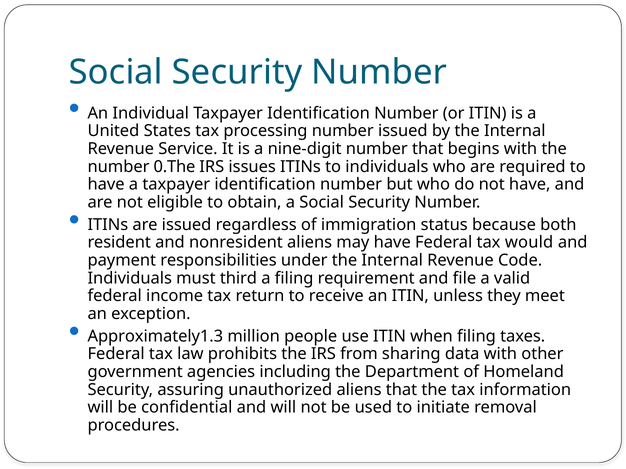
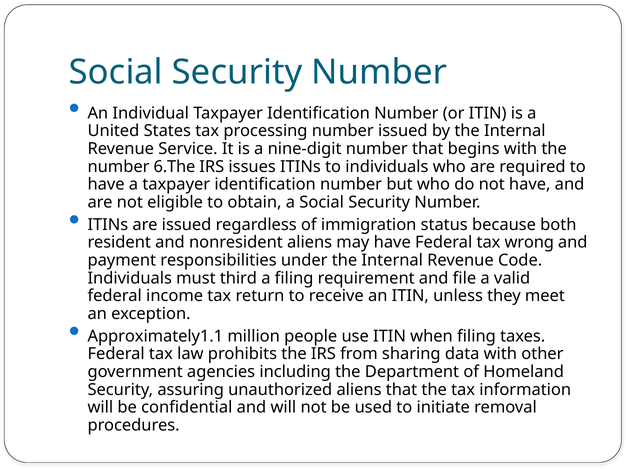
0.The: 0.The -> 6.The (174, 167)
would: would -> wrong (529, 243)
Approximately1.3: Approximately1.3 -> Approximately1.1 (155, 336)
